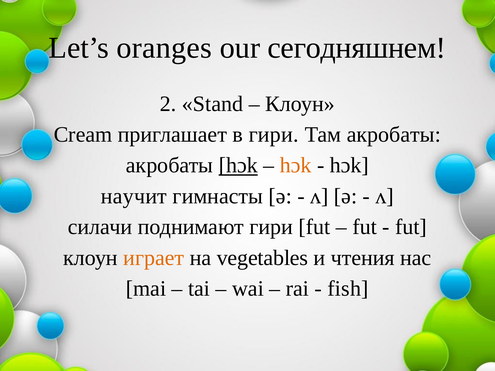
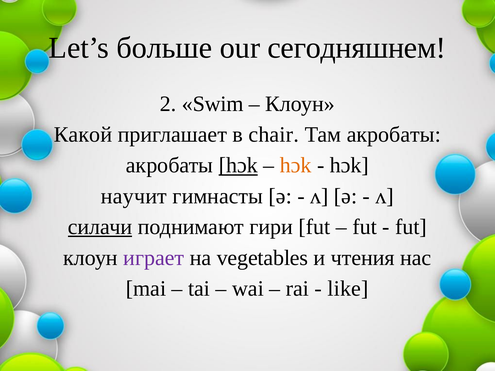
oranges: oranges -> больше (164, 48)
Stand: Stand -> Swim (213, 104)
Cream: Cream -> Какой (83, 135)
в гири: гири -> chair (274, 135)
силачи underline: none -> present (100, 227)
играет colour: orange -> purple (154, 258)
fish: fish -> like (348, 289)
